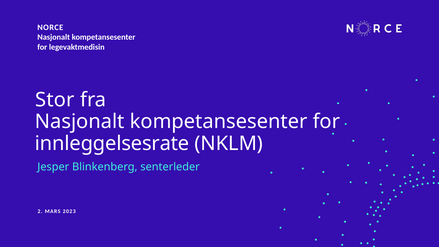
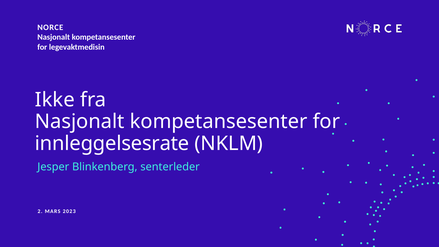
Stor: Stor -> Ikke (55, 100)
